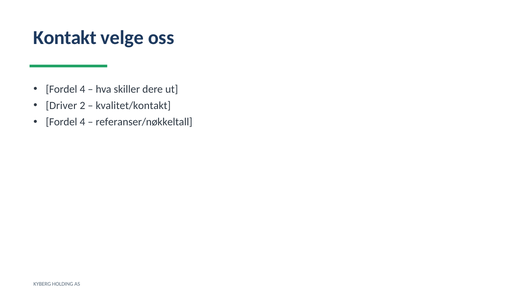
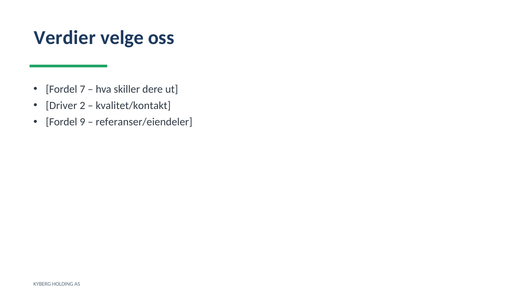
Kontakt: Kontakt -> Verdier (65, 38)
4: 4 -> 7 (82, 89)
4: 4 -> 9 (82, 122)
referanser/nøkkeltall: referanser/nøkkeltall -> referanser/eiendeler (144, 122)
